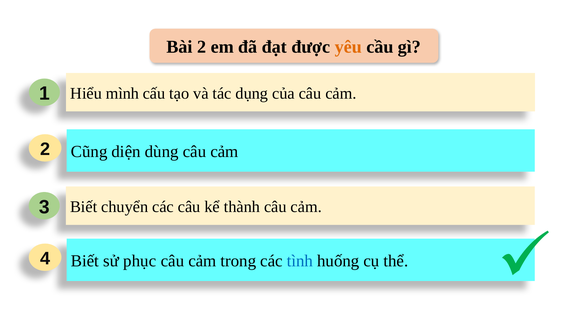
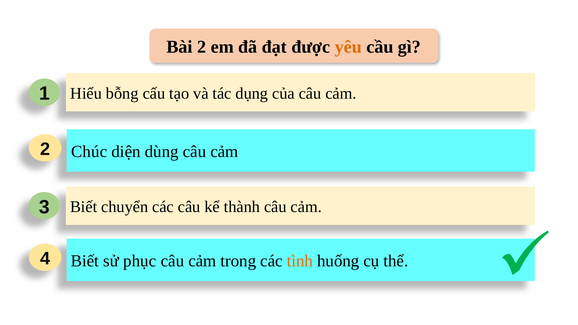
mình: mình -> bỗng (122, 93)
Cũng: Cũng -> Chúc (89, 152)
tình colour: blue -> orange (300, 261)
